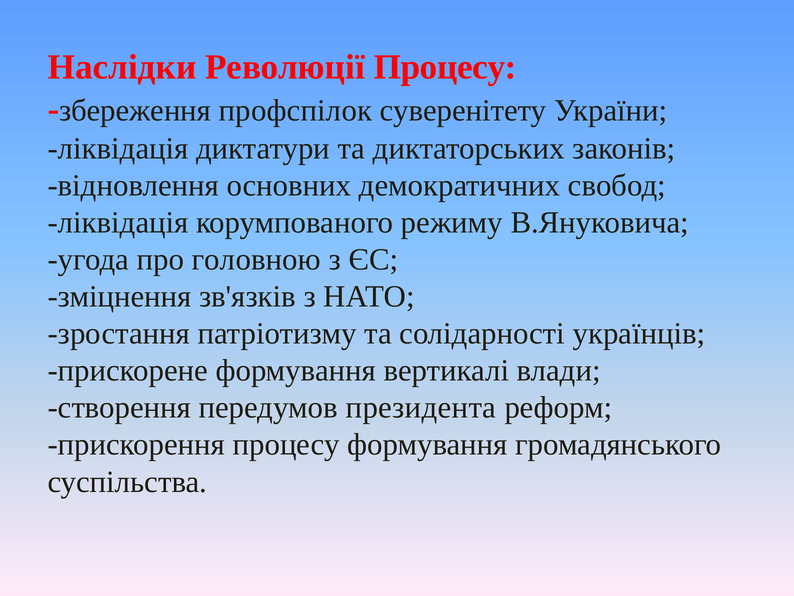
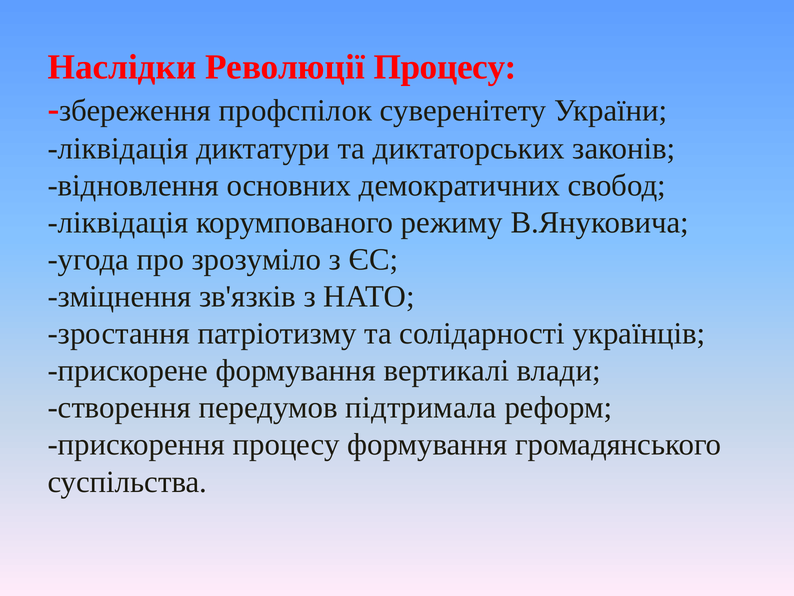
головною: головною -> зрозуміло (256, 260)
президента: президента -> підтримала (421, 407)
